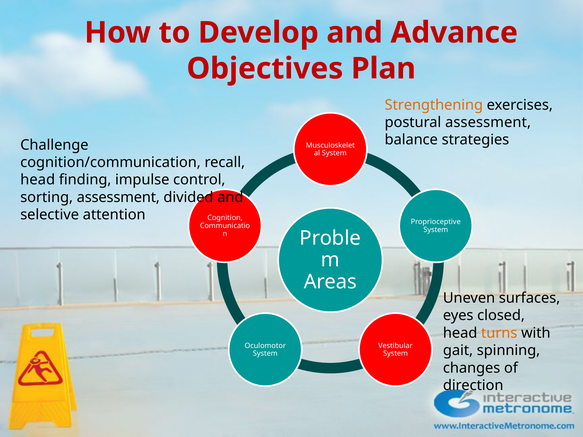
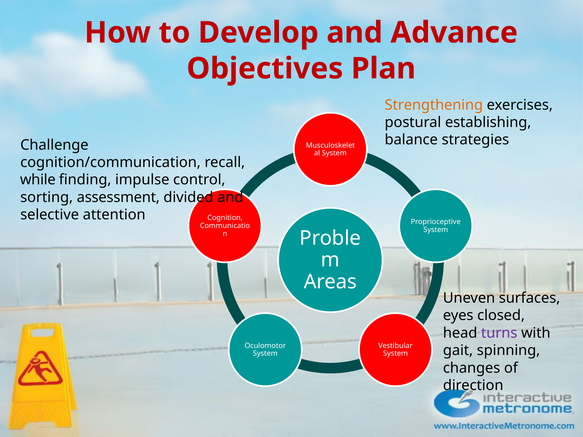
postural assessment: assessment -> establishing (488, 122)
head: head -> while (38, 180)
turns colour: orange -> purple (499, 333)
